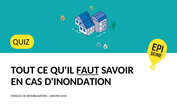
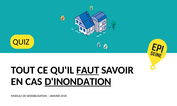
D'INONDATION underline: none -> present (78, 82)
